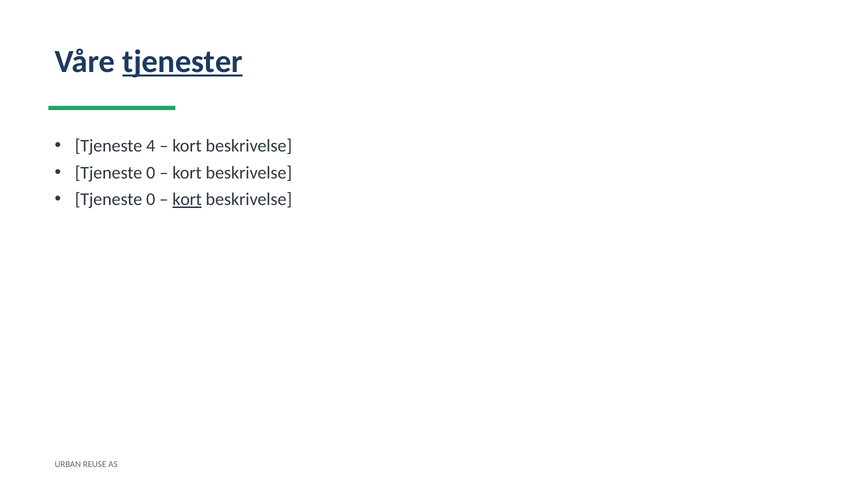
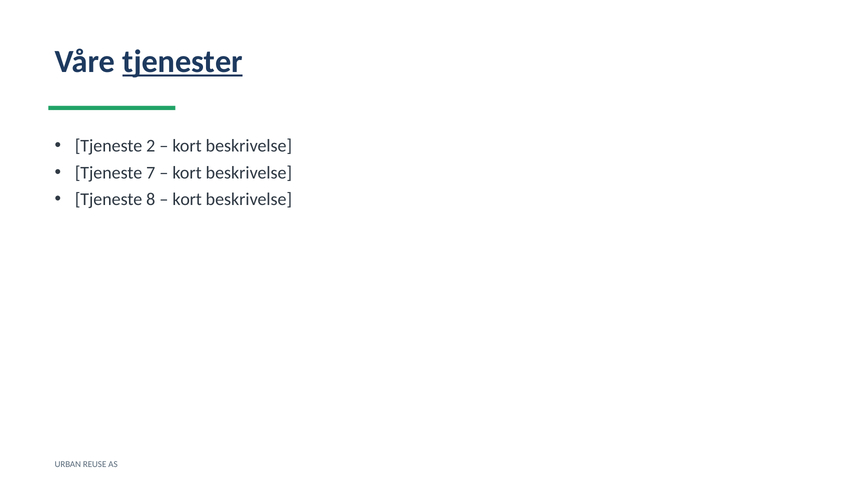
4: 4 -> 2 (151, 146)
0: 0 -> 7 (151, 173)
0: 0 -> 8 (151, 199)
kort underline: present -> none (187, 199)
